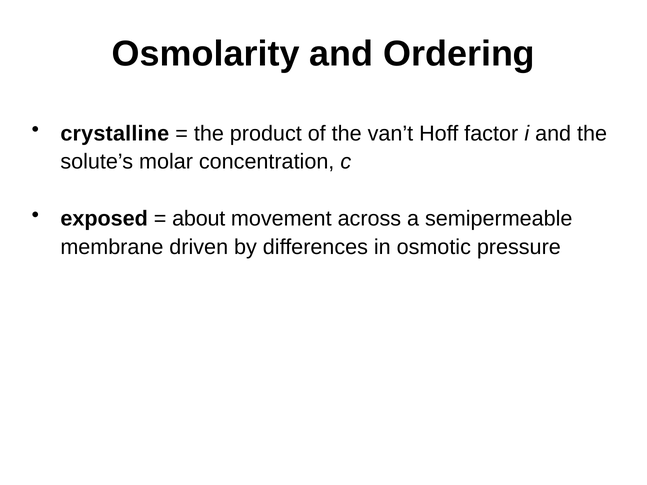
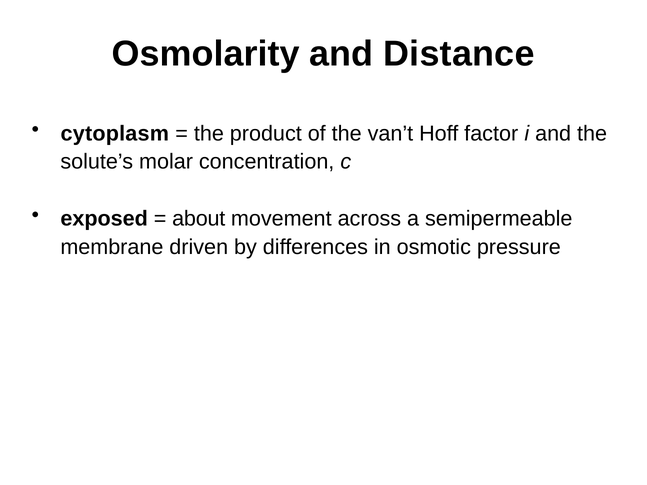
Ordering: Ordering -> Distance (459, 54)
crystalline: crystalline -> cytoplasm (115, 133)
